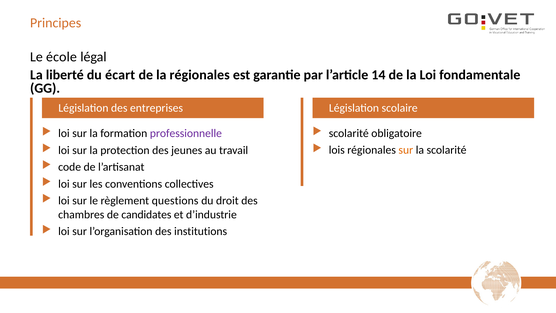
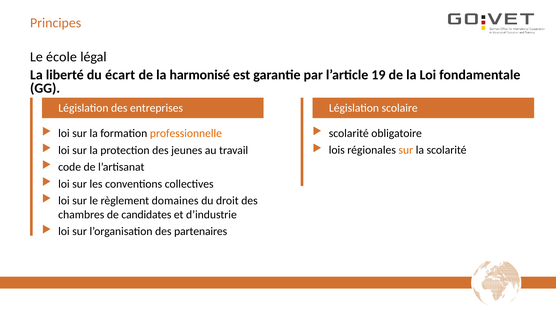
la régionales: régionales -> harmonisé (200, 75)
14: 14 -> 19 (378, 75)
professionnelle colour: purple -> orange (186, 133)
questions: questions -> domaines (175, 201)
institutions: institutions -> partenaires (201, 231)
